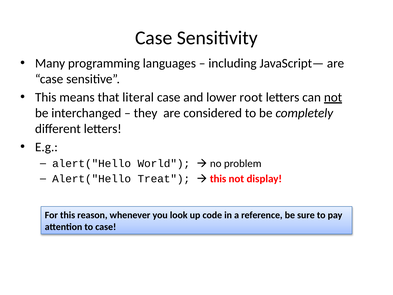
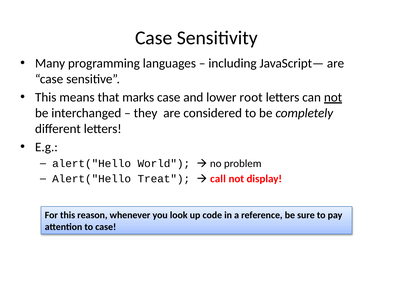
literal: literal -> marks (138, 97)
this: this -> call (218, 179)
